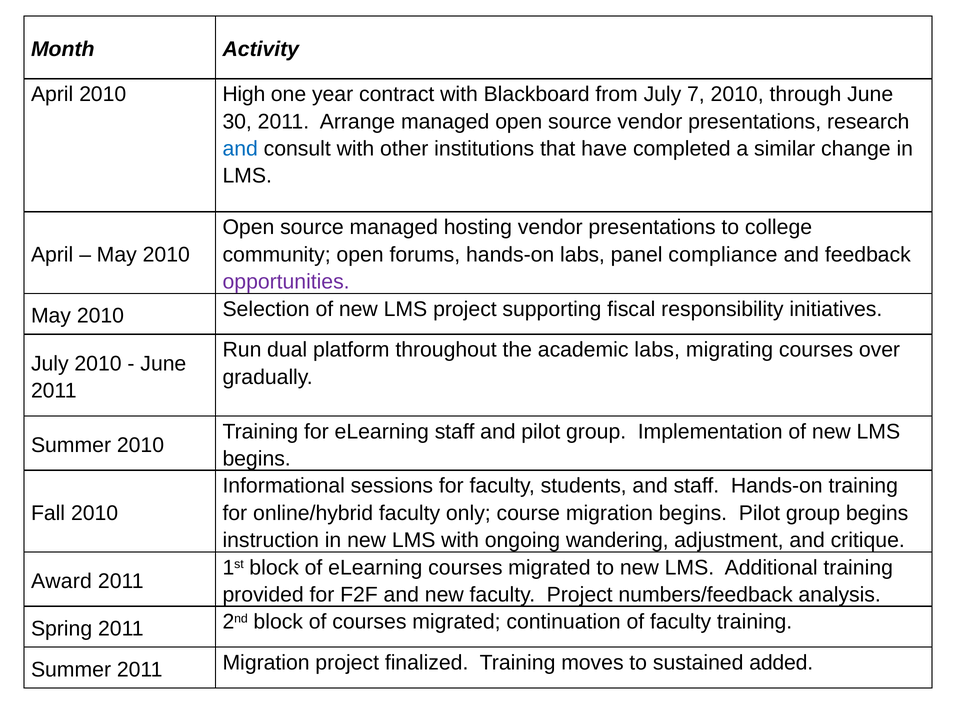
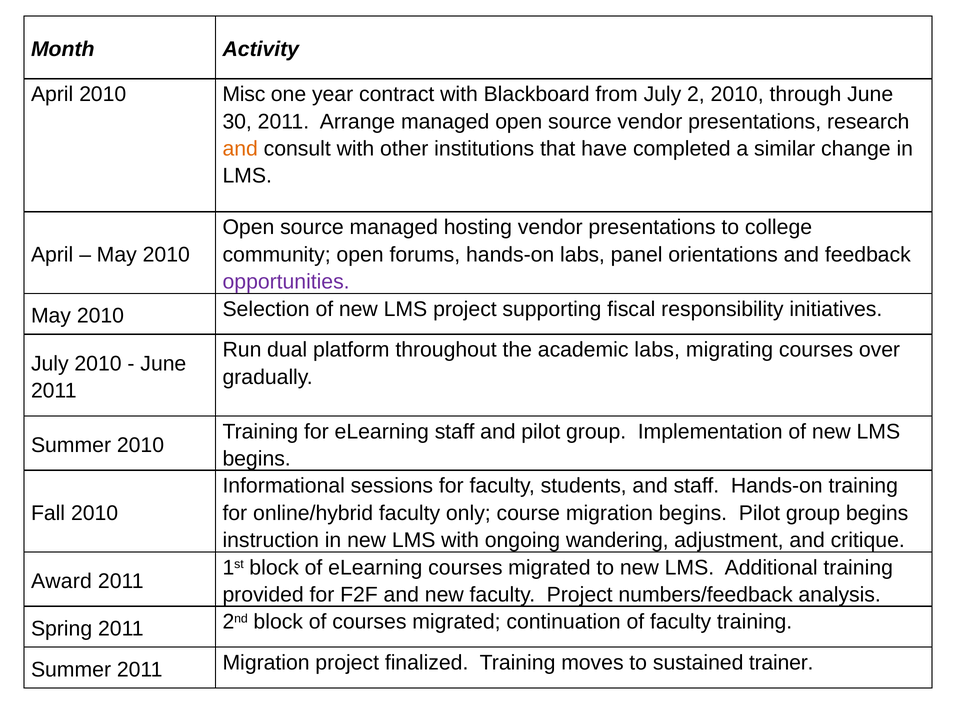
High: High -> Misc (244, 94)
7: 7 -> 2 (696, 94)
and colour: blue -> orange (240, 149)
compliance: compliance -> orientations (723, 255)
added: added -> trainer (781, 663)
